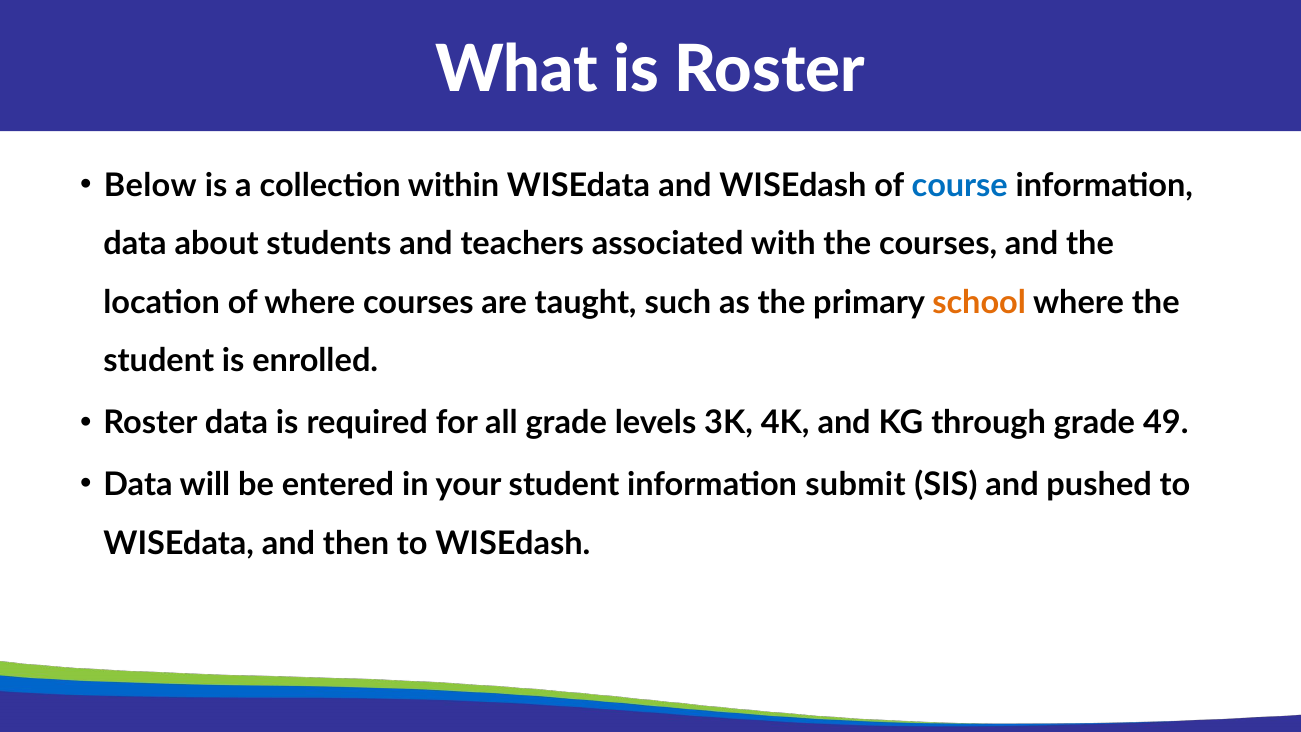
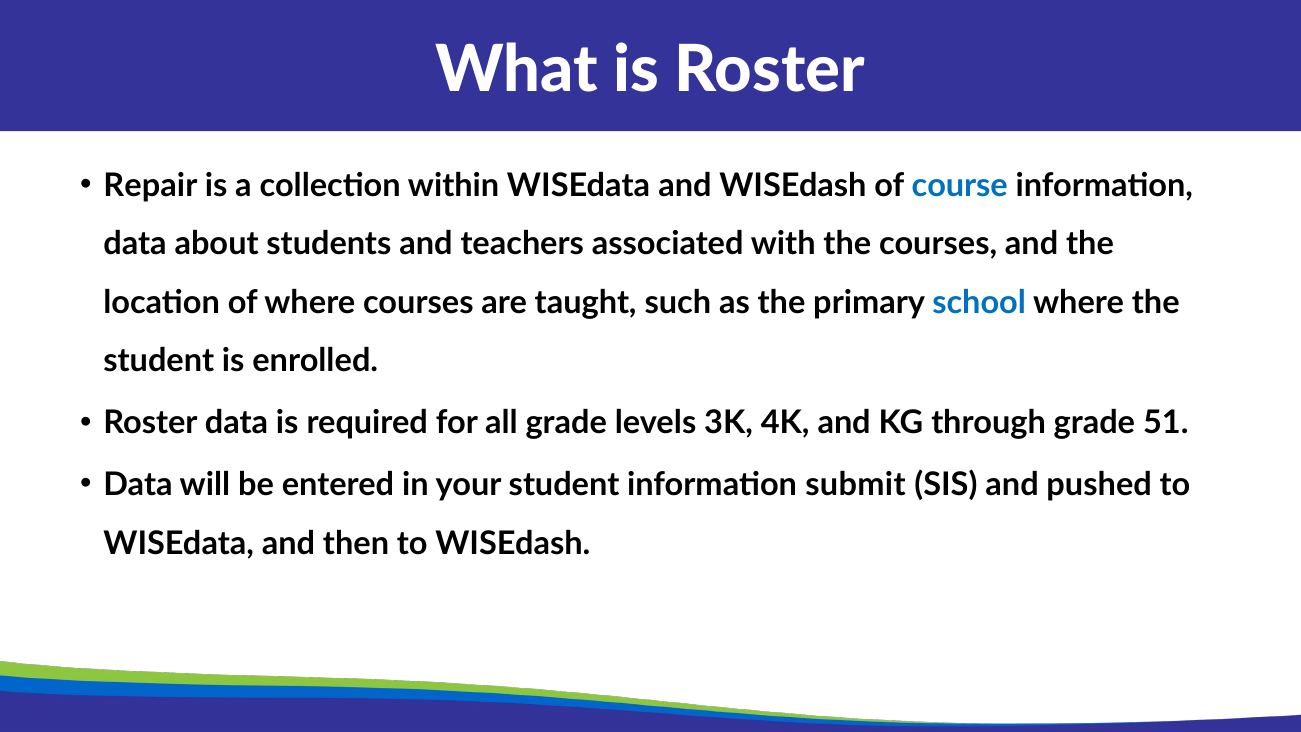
Below: Below -> Repair (150, 186)
school colour: orange -> blue (979, 303)
49: 49 -> 51 (1166, 423)
